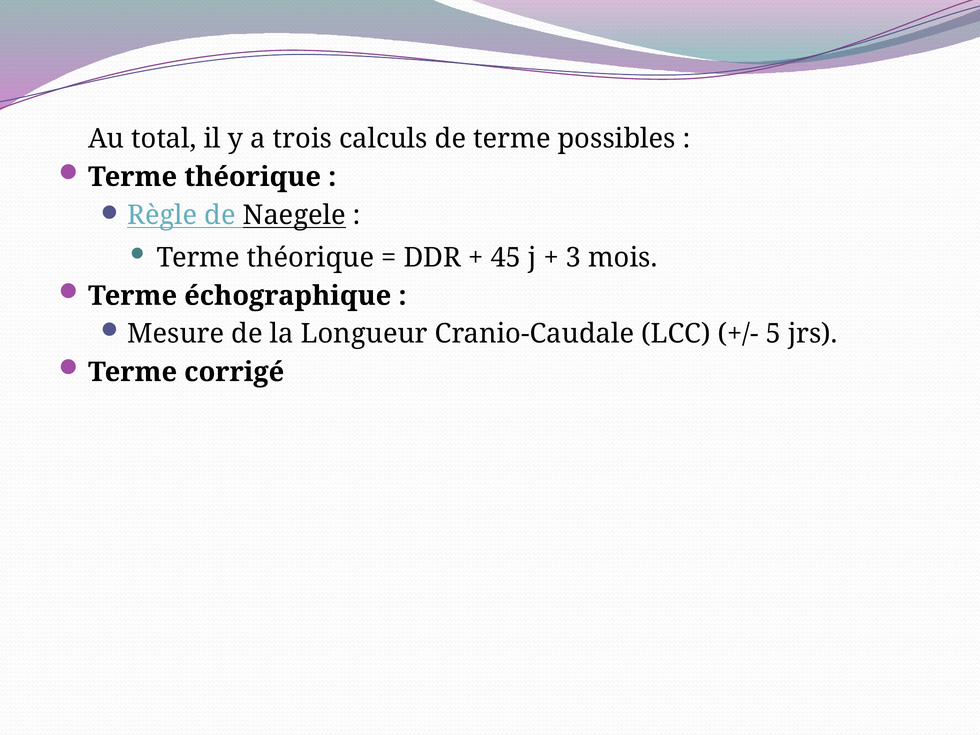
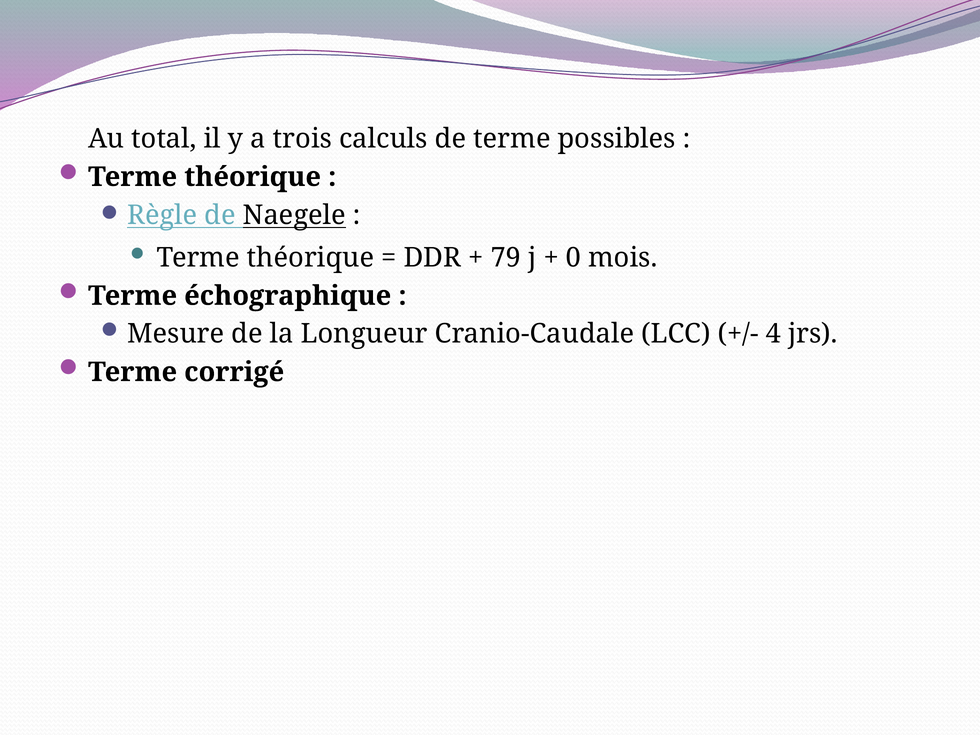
45: 45 -> 79 (506, 258)
3: 3 -> 0 (573, 258)
5: 5 -> 4 (773, 334)
